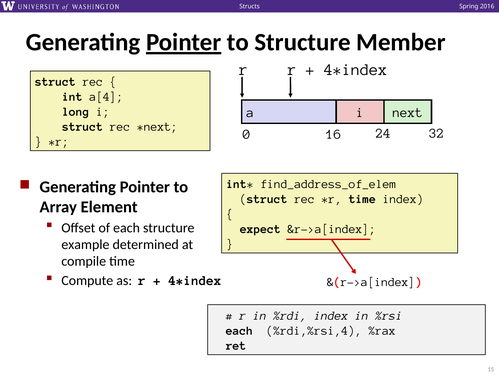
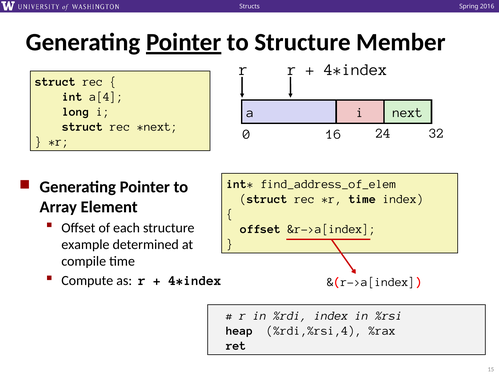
expect: expect -> offset (261, 229)
each: each -> heap (240, 330)
